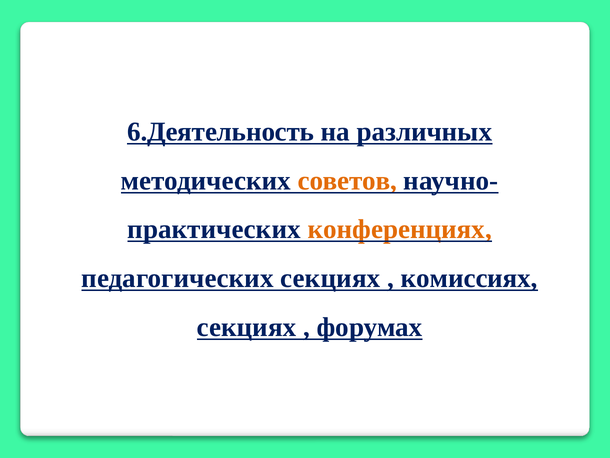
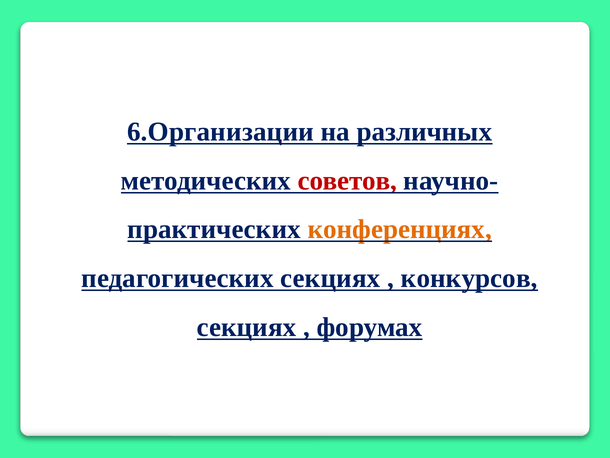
6.Деятельность: 6.Деятельность -> 6.Организации (221, 132)
советов colour: orange -> red (347, 180)
комиссиях: комиссиях -> конкурсов (469, 278)
